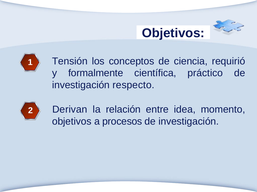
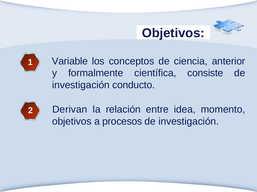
Tensión: Tensión -> Variable (70, 61)
requirió: requirió -> anterior (229, 61)
práctico: práctico -> consiste (205, 73)
respecto: respecto -> conducto (134, 85)
